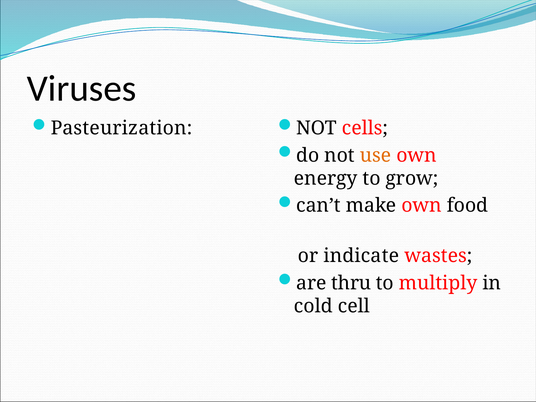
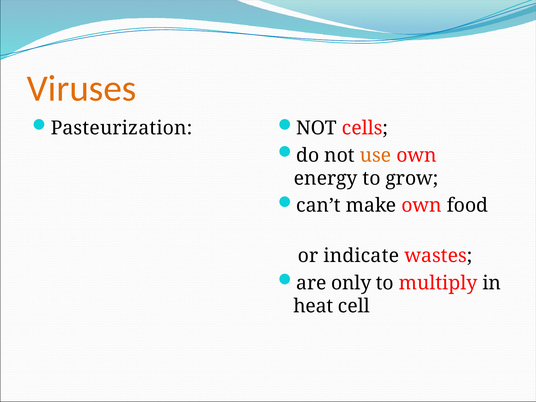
Viruses colour: black -> orange (82, 89)
thru: thru -> only (351, 283)
cold: cold -> heat (313, 306)
